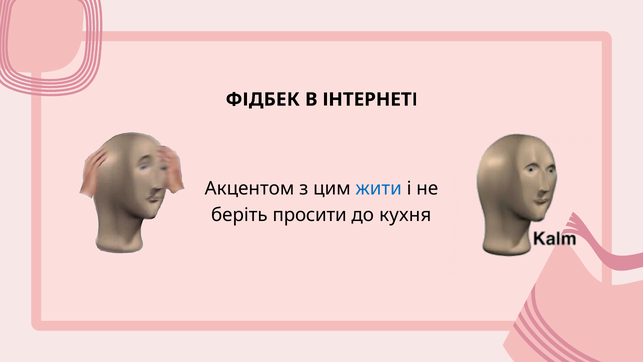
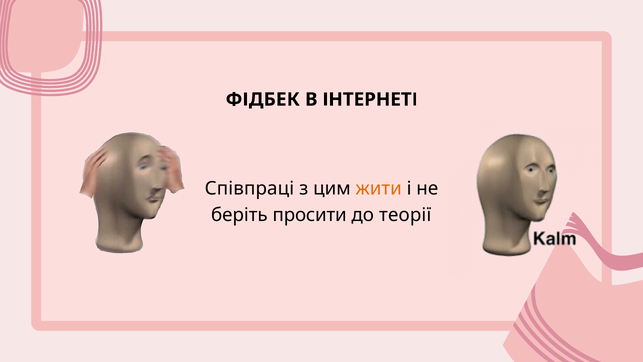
Акцентом: Акцентом -> Співпраці (249, 189)
жити colour: blue -> orange (379, 189)
кухня: кухня -> теорії (405, 215)
